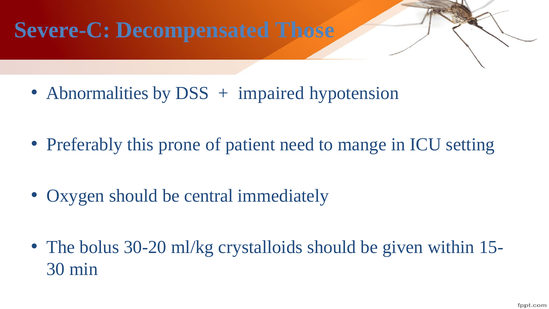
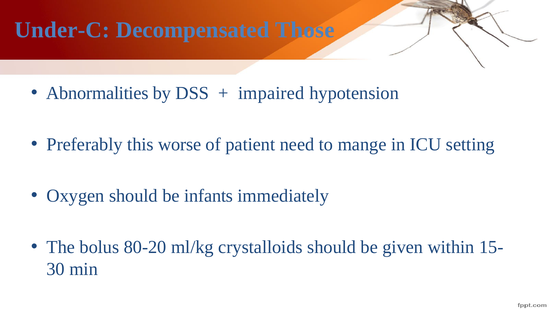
Severe-C: Severe-C -> Under-C (62, 30)
prone: prone -> worse (180, 144)
central: central -> infants (209, 196)
30-20: 30-20 -> 80-20 (145, 247)
